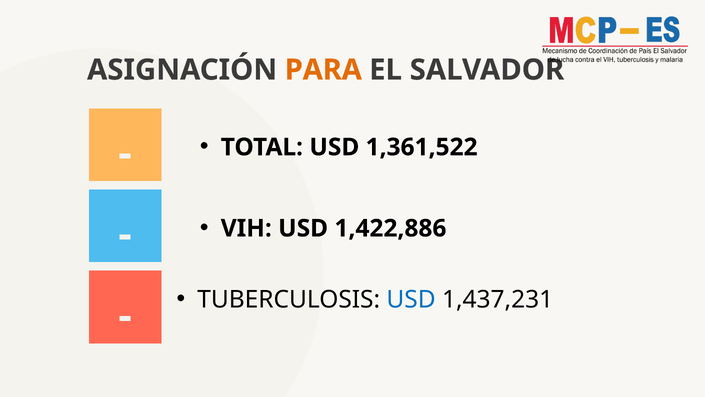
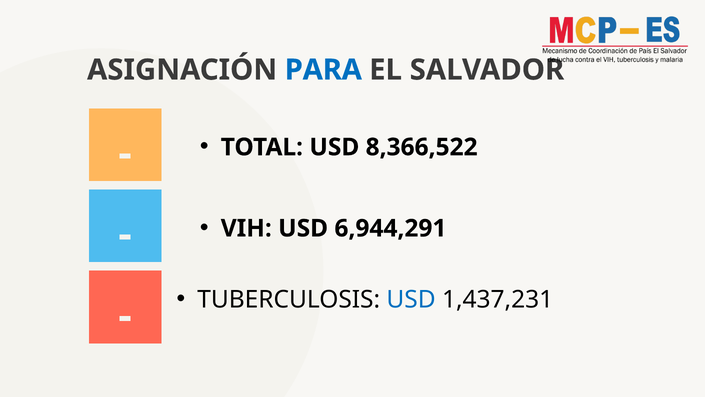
PARA colour: orange -> blue (323, 70)
1,361,522: 1,361,522 -> 8,366,522 (422, 147)
1,422,886: 1,422,886 -> 6,944,291 (390, 228)
